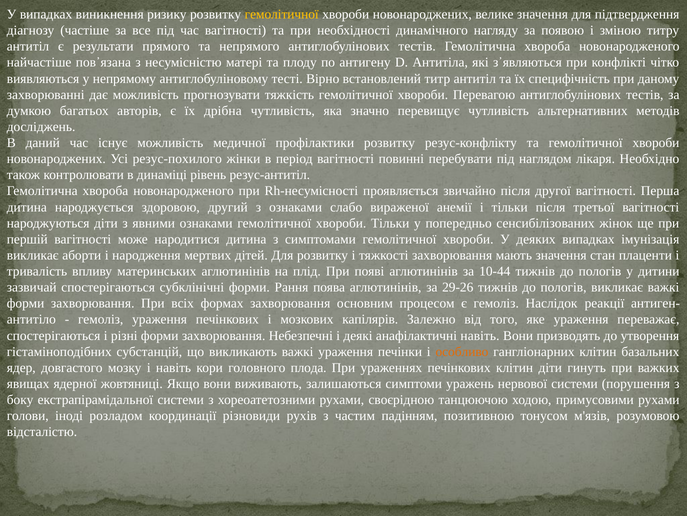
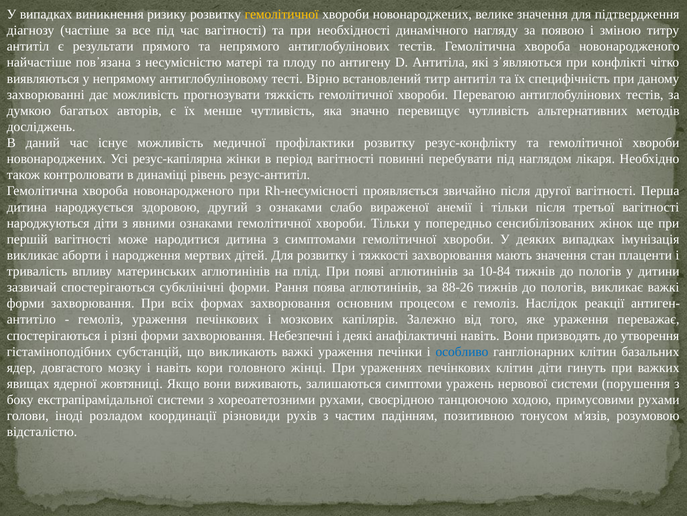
дрібна: дрібна -> менше (223, 111)
резус-похилого: резус-похилого -> резус-капілярна (177, 159)
10-44: 10-44 -> 10-84 (495, 271)
29-26: 29-26 -> 88-26 (458, 287)
особливо colour: orange -> blue (462, 351)
плода: плода -> жінці (308, 367)
